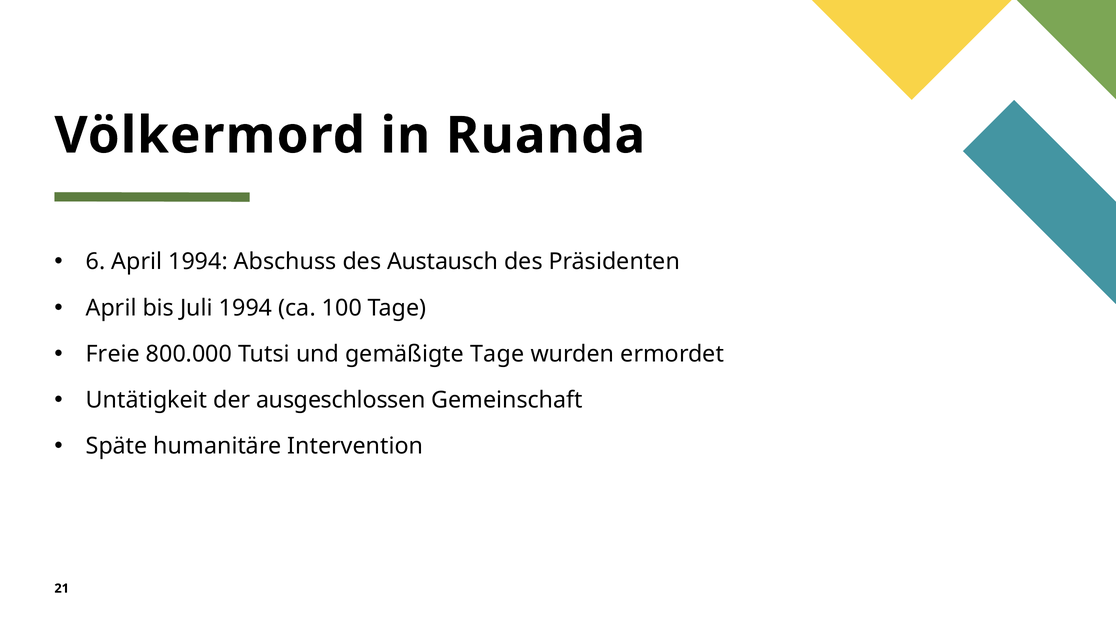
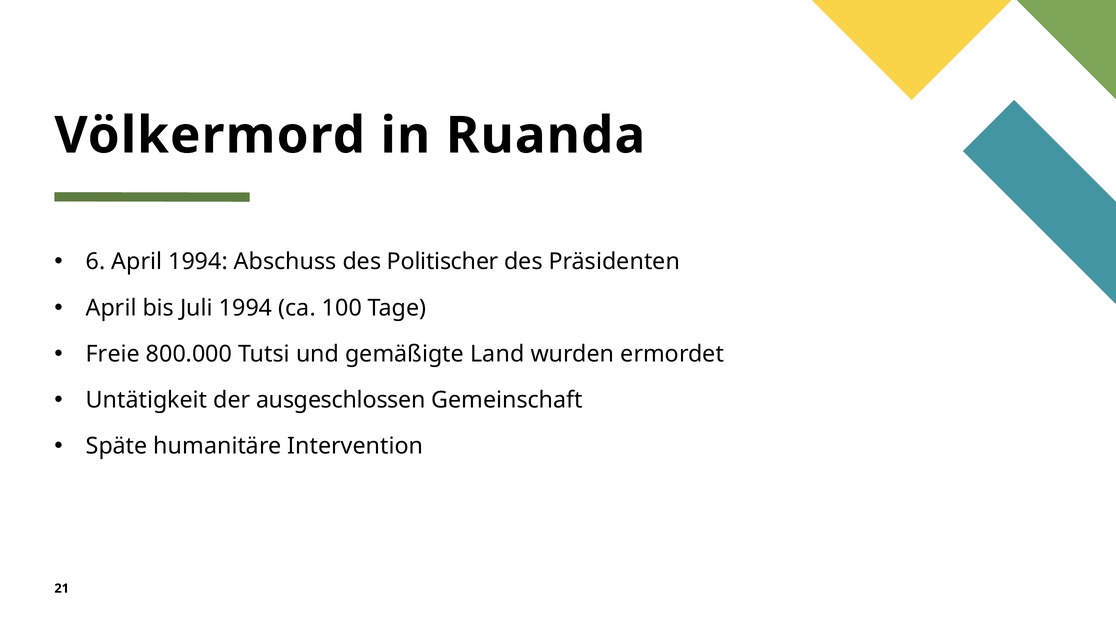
Austausch: Austausch -> Politischer (443, 262)
gemäßigte Tage: Tage -> Land (497, 354)
